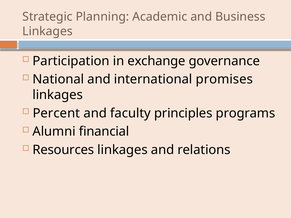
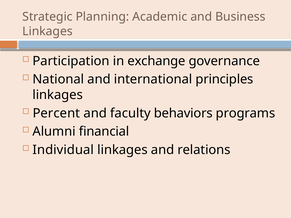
promises: promises -> principles (224, 79)
principles: principles -> behaviors (183, 113)
Resources: Resources -> Individual (63, 150)
